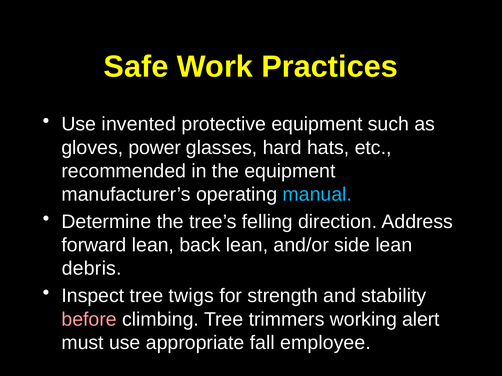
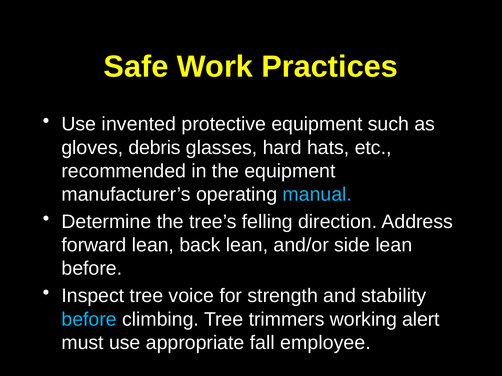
power: power -> debris (155, 148)
debris: debris -> before (92, 269)
twigs: twigs -> voice (191, 296)
before colour: pink -> light blue (89, 320)
